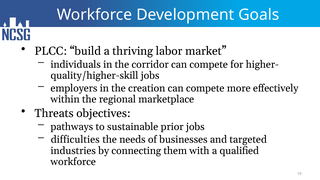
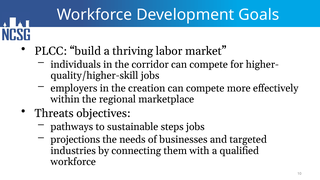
prior: prior -> steps (172, 127)
difficulties: difficulties -> projections (75, 140)
